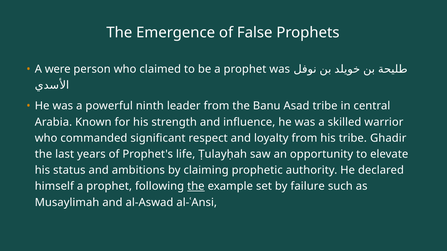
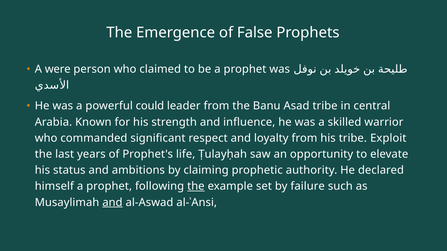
ninth: ninth -> could (150, 106)
Ghadir: Ghadir -> Exploit (388, 138)
and underline: none -> present (112, 203)
